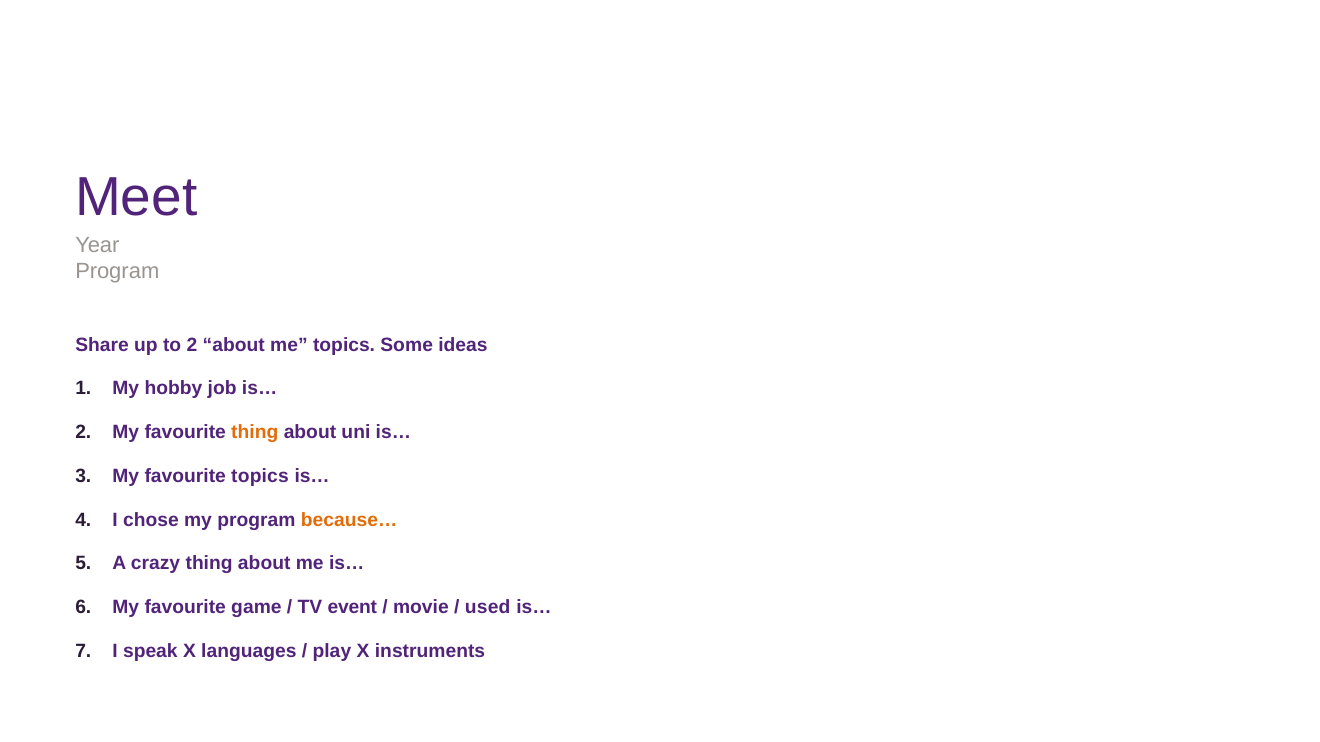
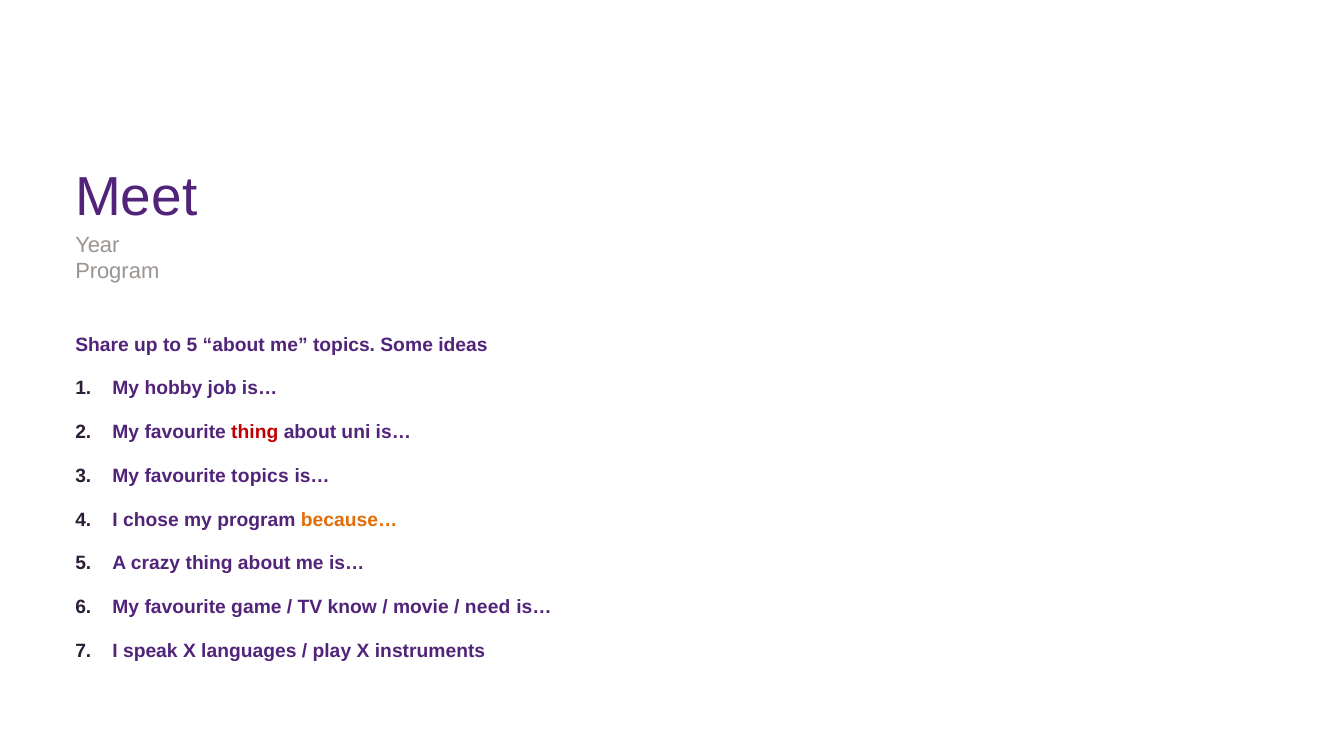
to 2: 2 -> 5 (192, 345)
thing colour: orange -> red (255, 433)
event: event -> know (352, 608)
used: used -> need (488, 608)
